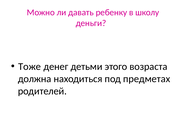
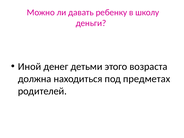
Тоже: Тоже -> Иной (30, 67)
